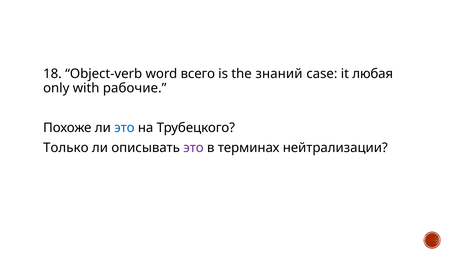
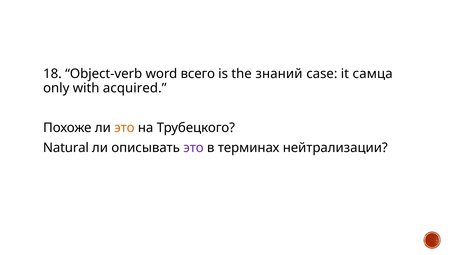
любая: любая -> самца (373, 74)
рабочие: рабочие -> acquired (135, 88)
это colour: blue -> orange (124, 128)
Только: Только -> Natural (66, 148)
